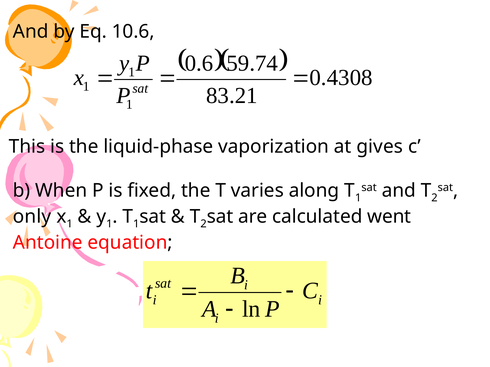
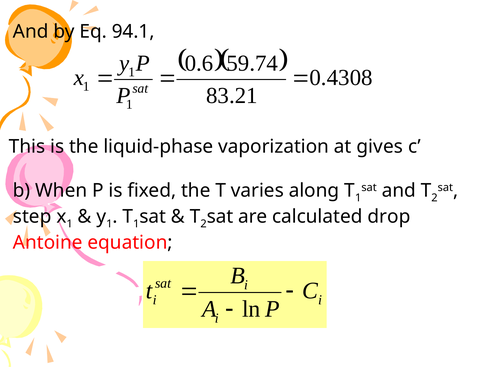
10.6: 10.6 -> 94.1 (133, 32)
only: only -> step (32, 217)
went: went -> drop (389, 217)
